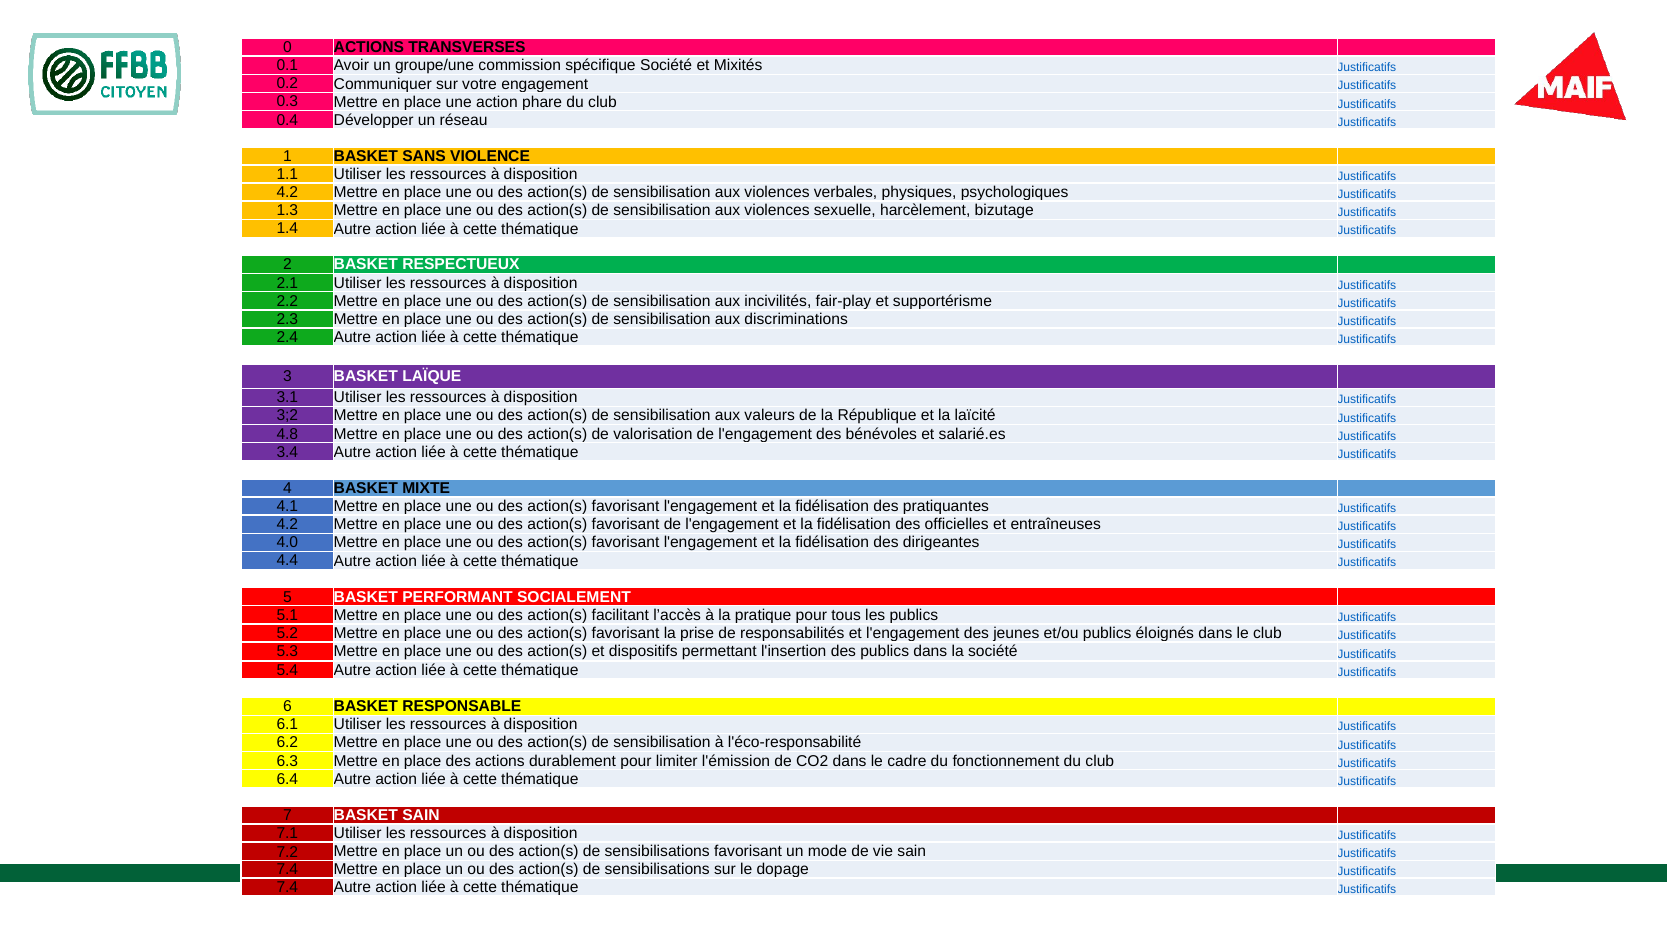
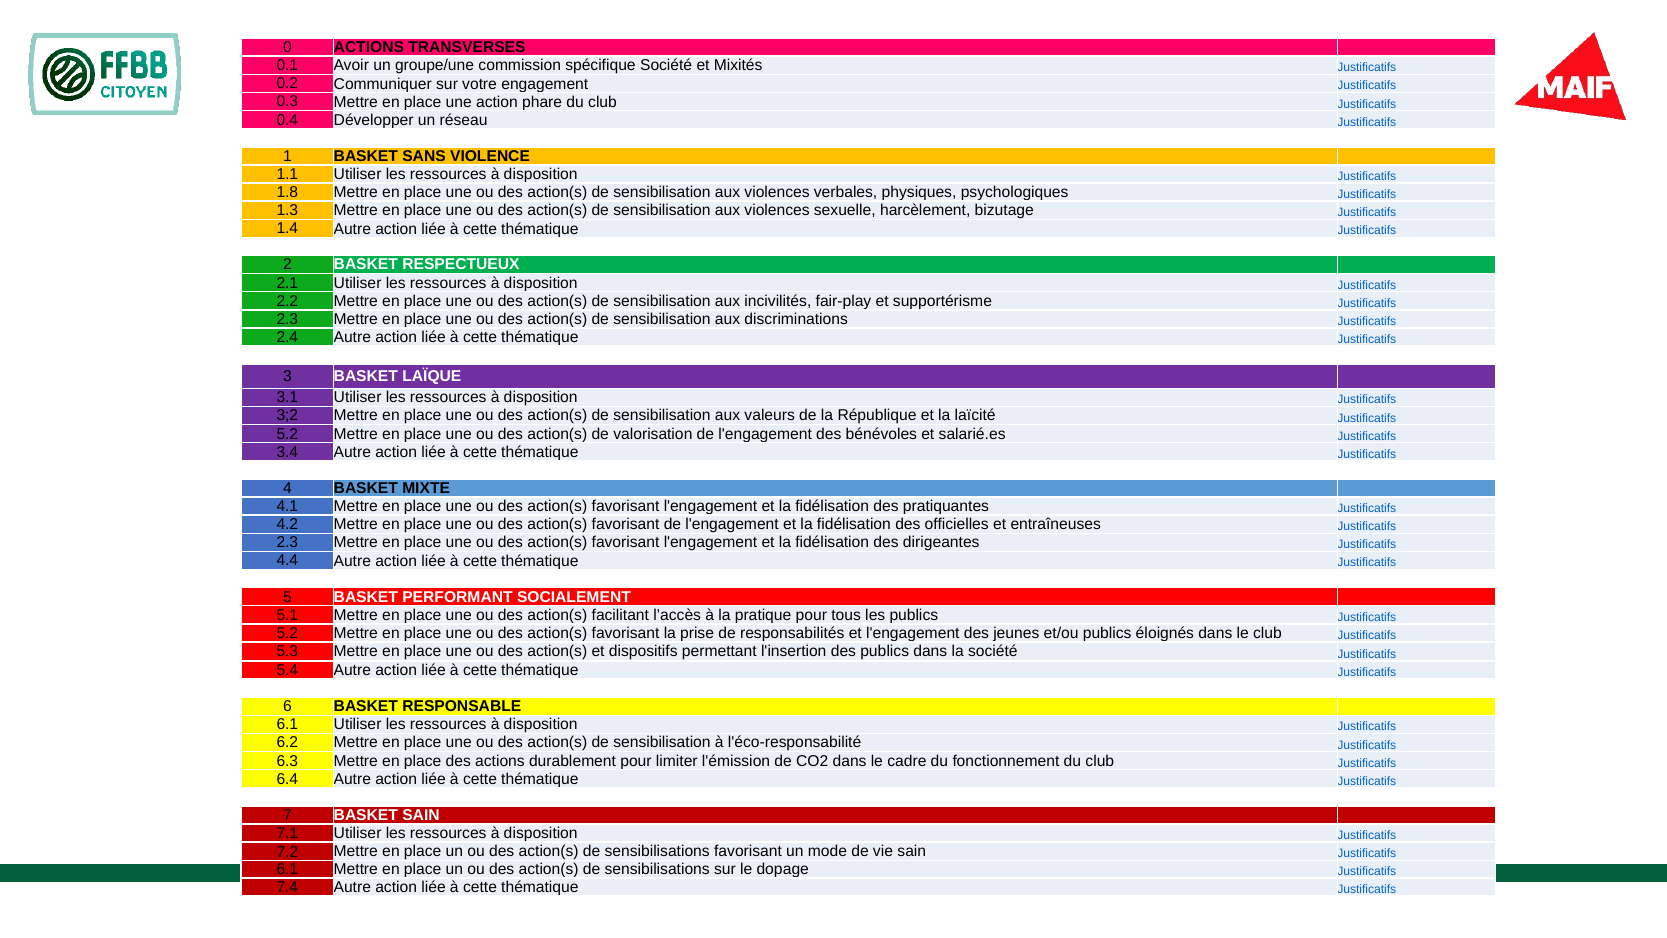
4.2: 4.2 -> 1.8 (287, 192)
4.8: 4.8 -> 5.2 (287, 434)
4.0: 4.0 -> 2.3 (287, 542)
7.4: 7.4 -> 6.1 (287, 869)
